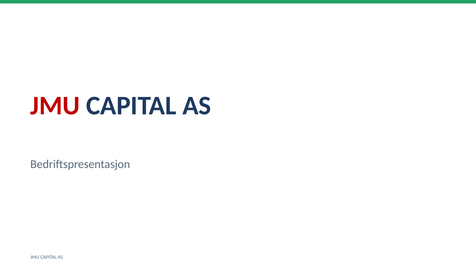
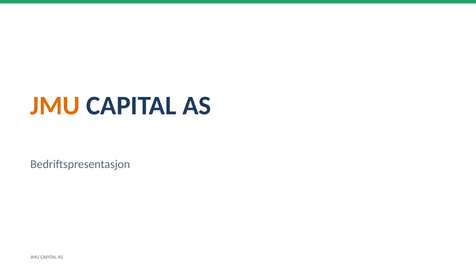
JMU colour: red -> orange (55, 106)
